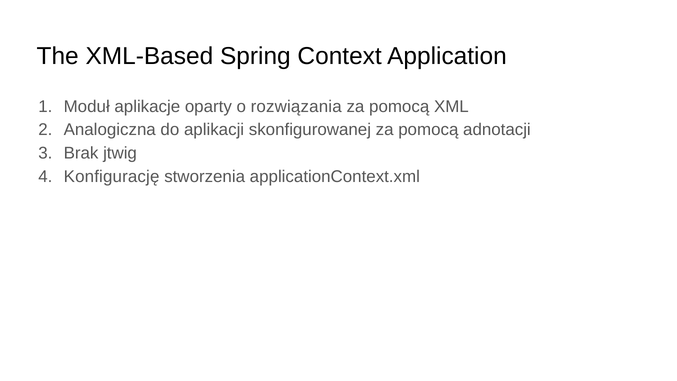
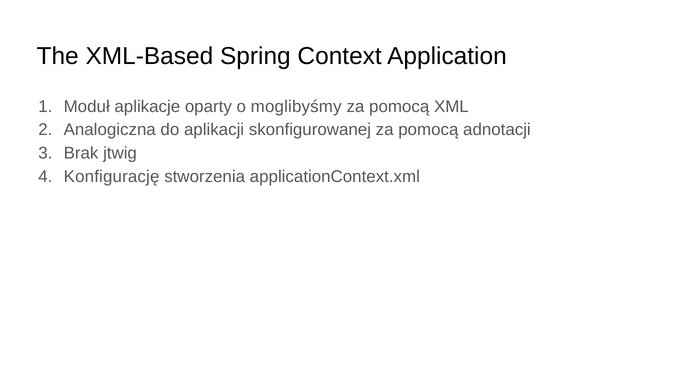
rozwiązania: rozwiązania -> moglibyśmy (296, 106)
